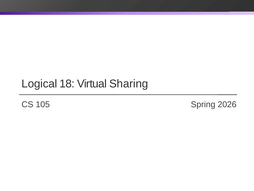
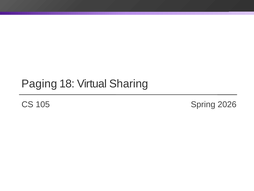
Logical: Logical -> Paging (39, 84)
